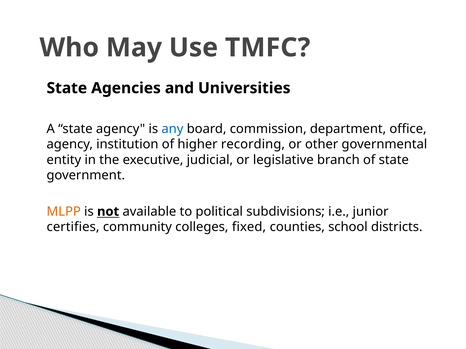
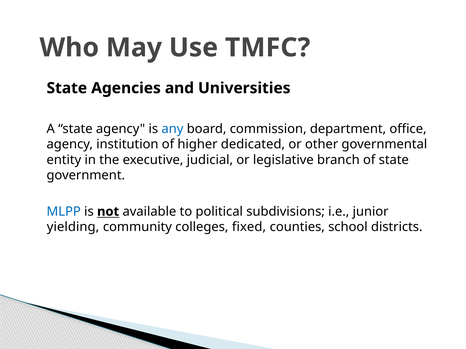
recording: recording -> dedicated (253, 144)
MLPP colour: orange -> blue (64, 212)
certifies: certifies -> yielding (73, 227)
